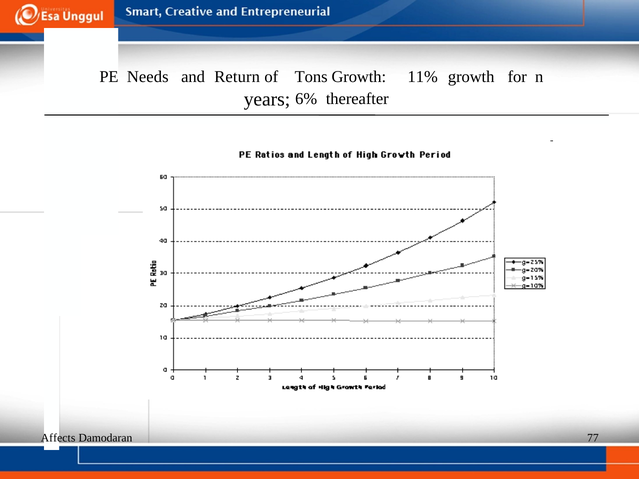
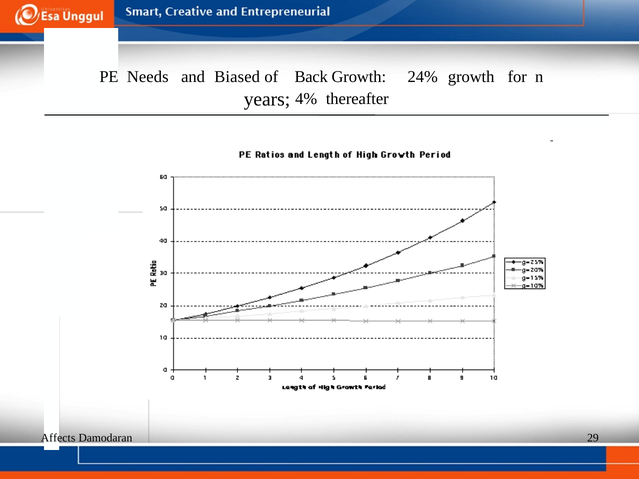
Return: Return -> Biased (237, 77)
Tons: Tons -> Back (311, 77)
11%: 11% -> 24% (423, 77)
6%: 6% -> 4% (306, 99)
77: 77 -> 29 (593, 438)
